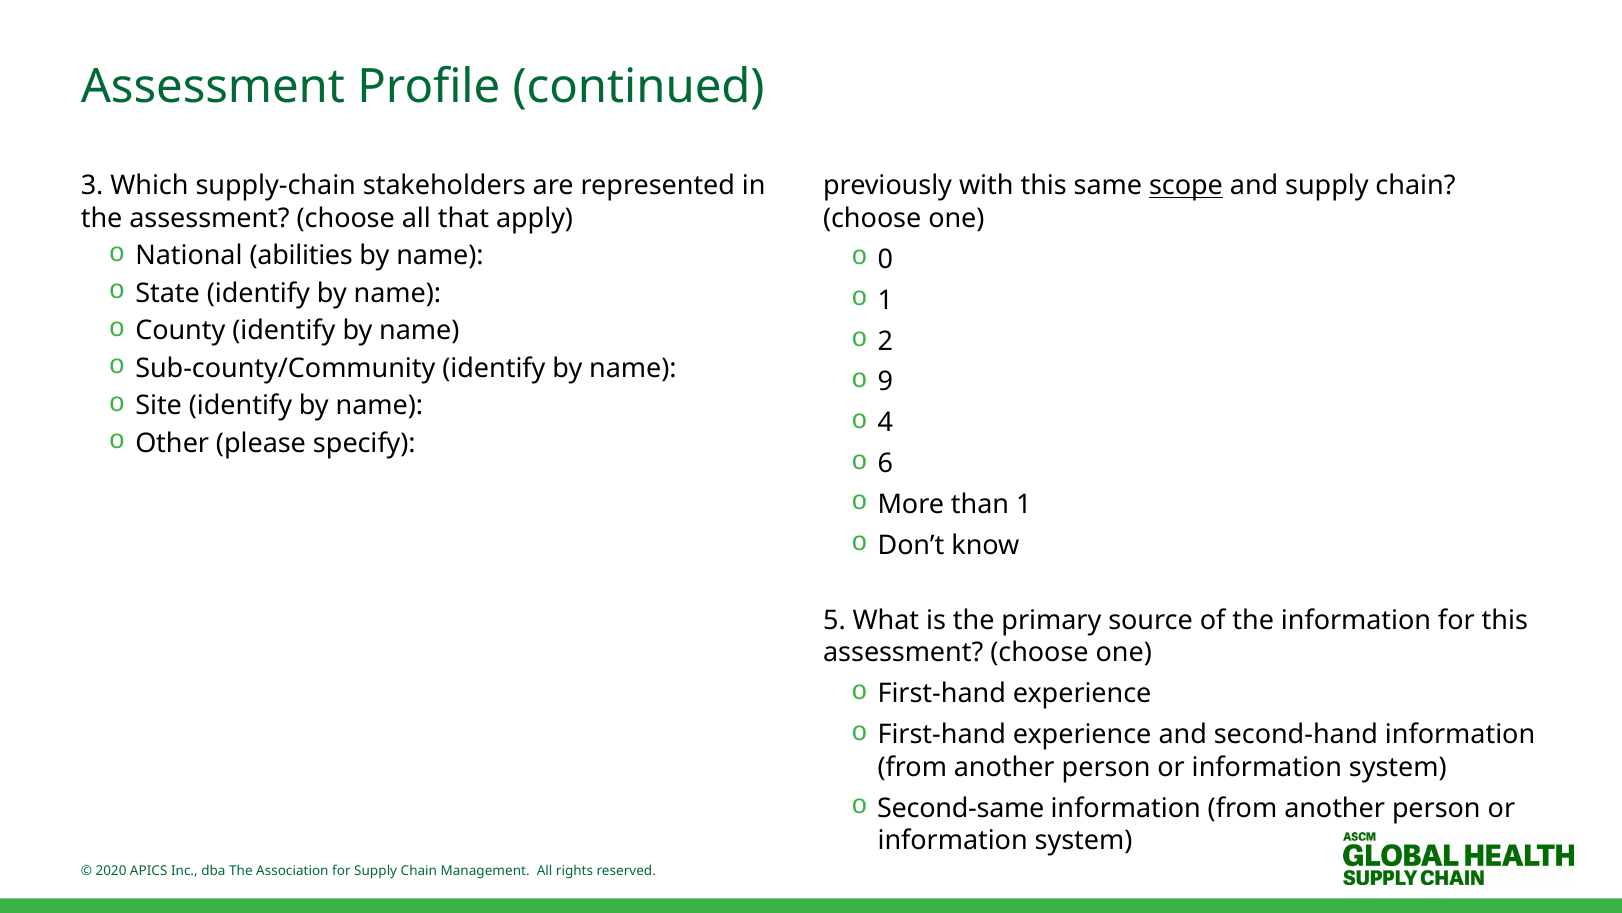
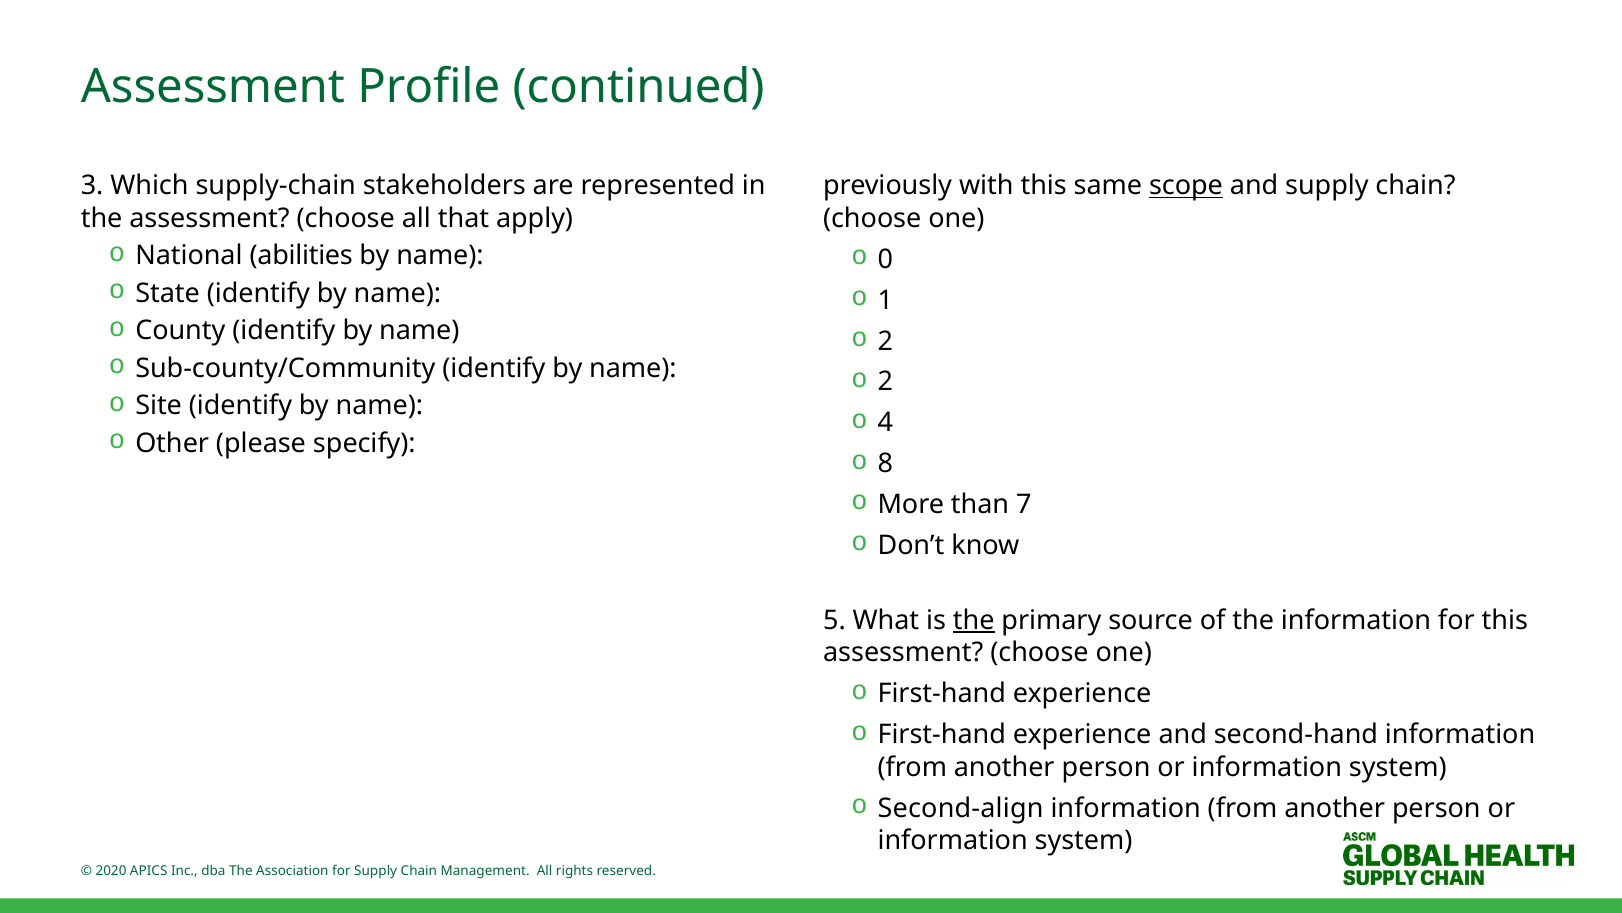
9: 9 -> 2 (885, 382)
6: 6 -> 8 (885, 463)
than 1: 1 -> 7 (1024, 504)
the underline: none -> present (974, 620)
Second-same: Second-same -> Second-align (961, 808)
